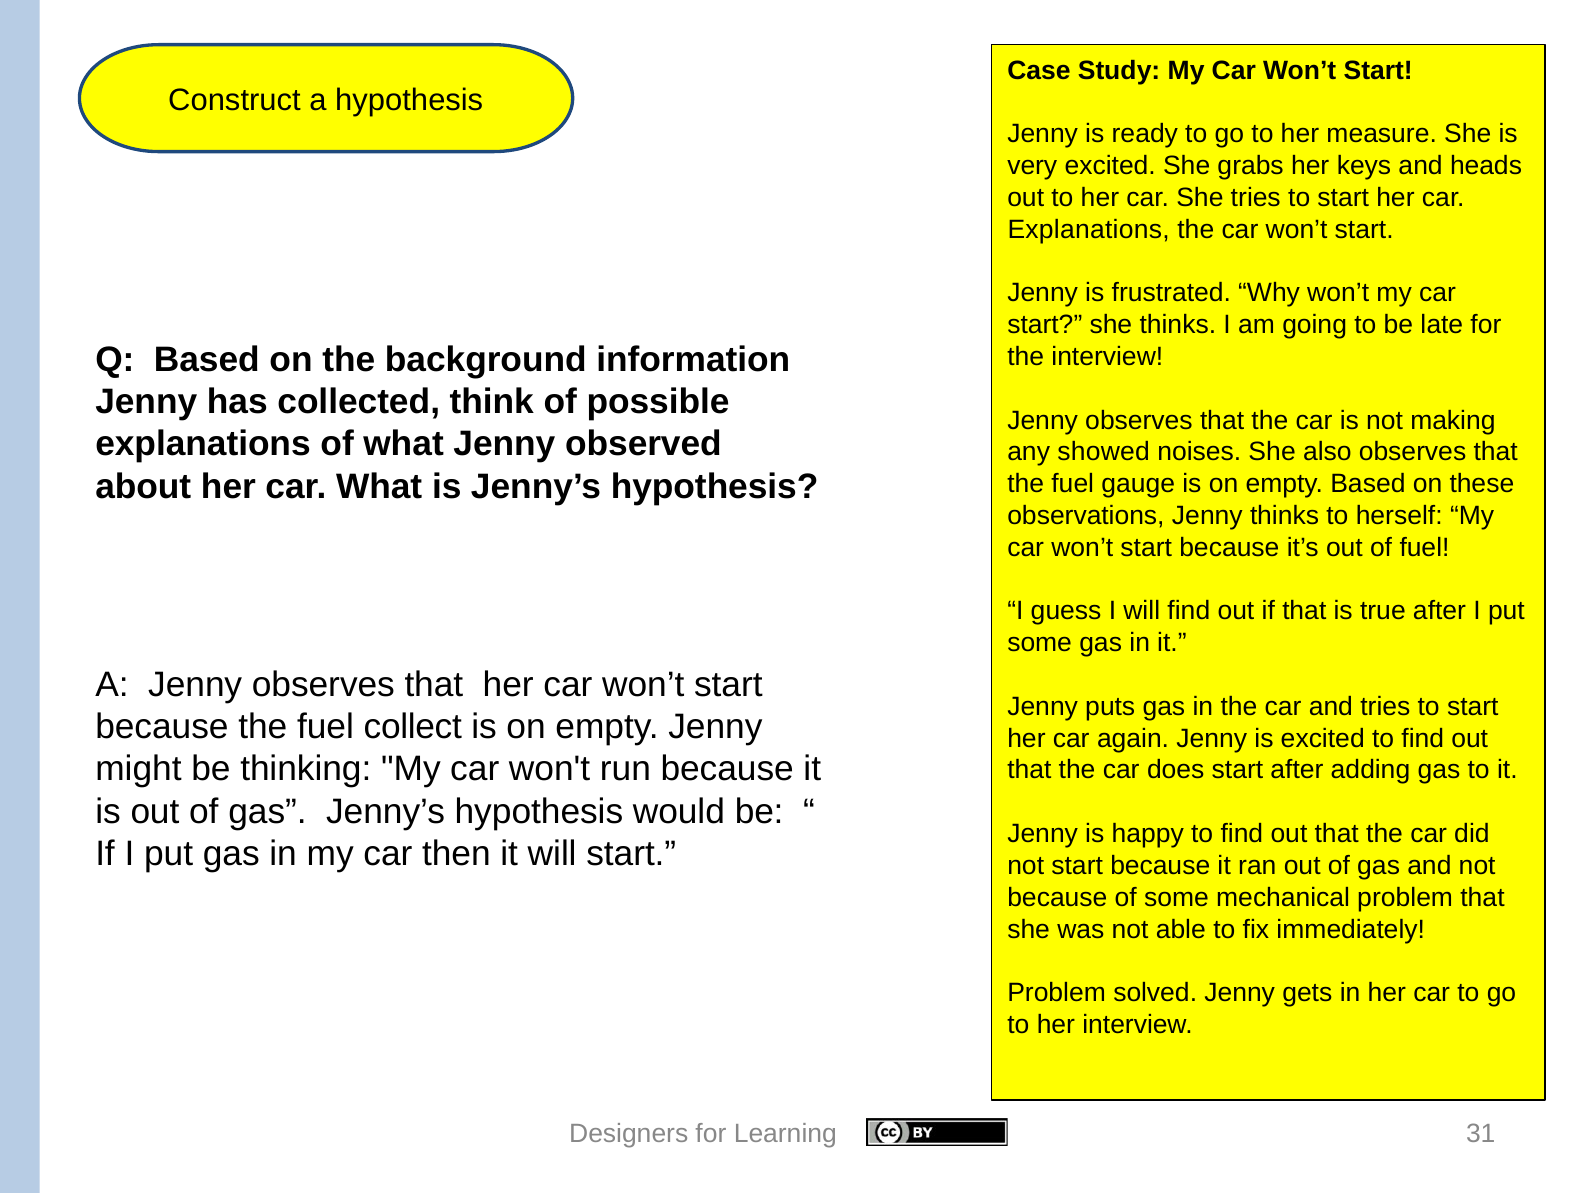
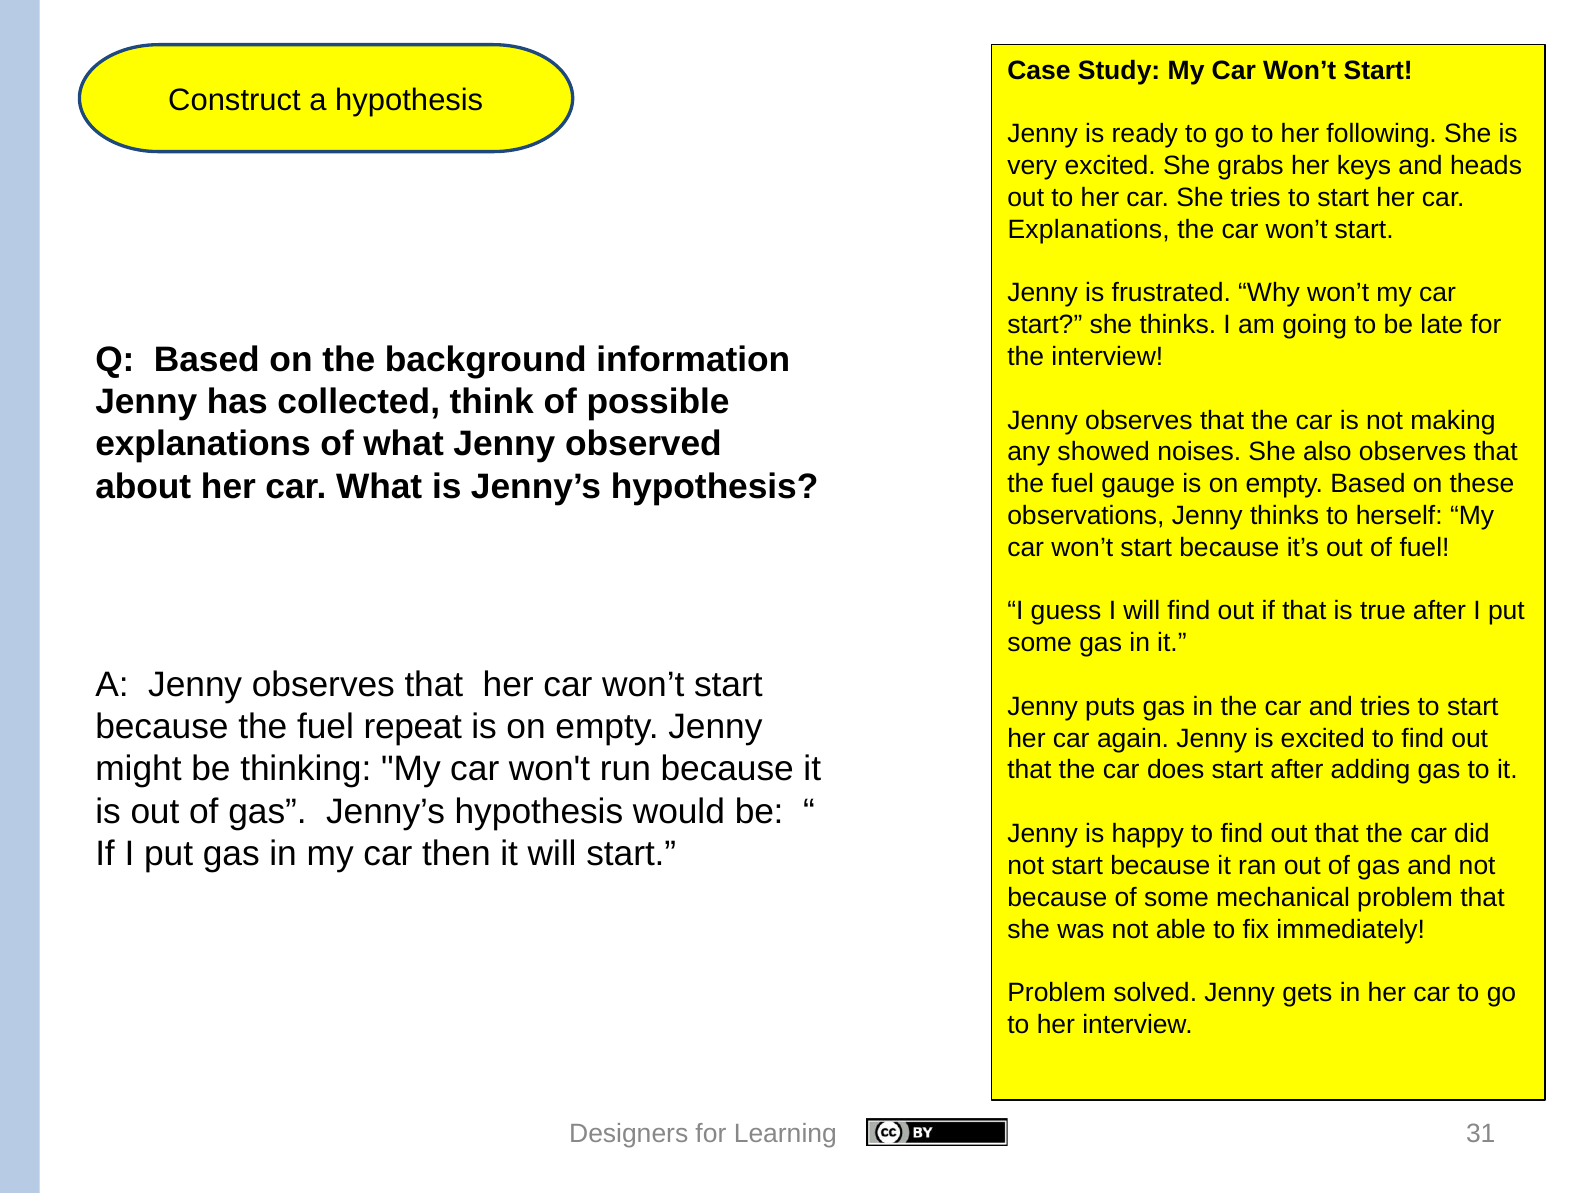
measure: measure -> following (1382, 134)
collect: collect -> repeat (413, 727)
